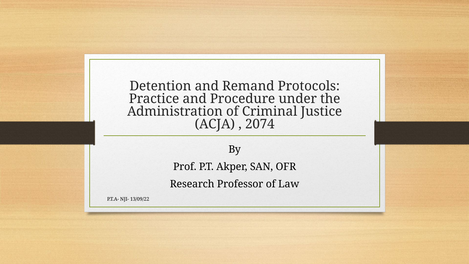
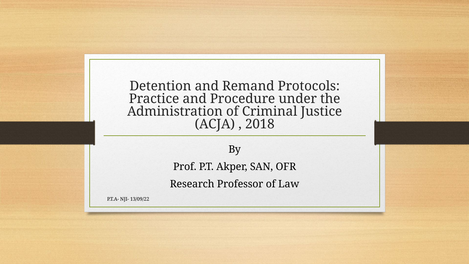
2074: 2074 -> 2018 (260, 124)
